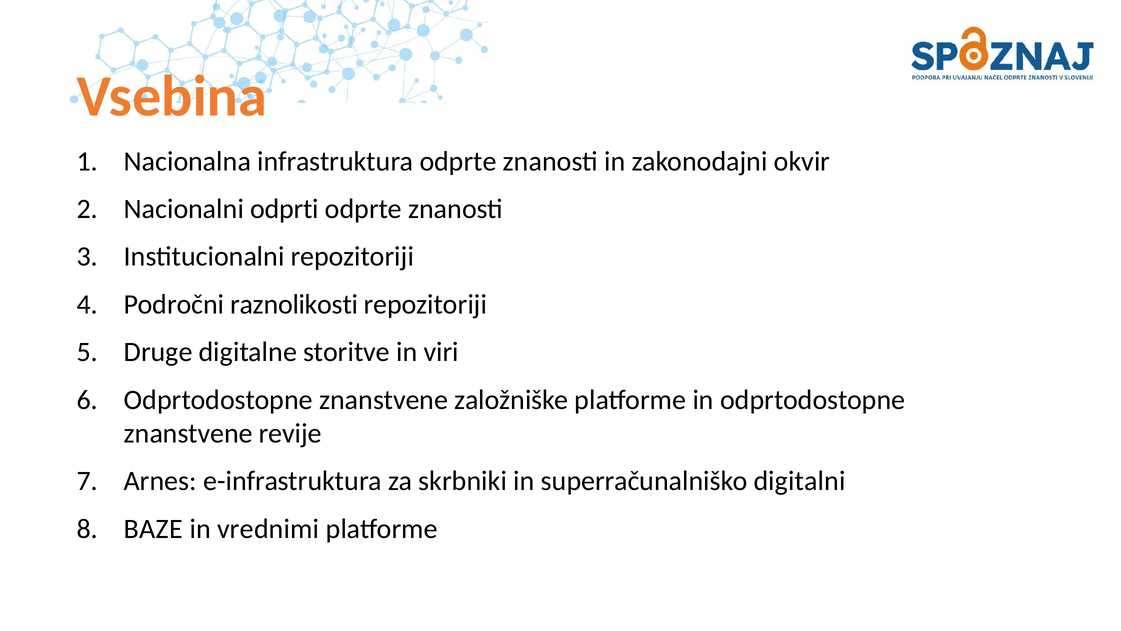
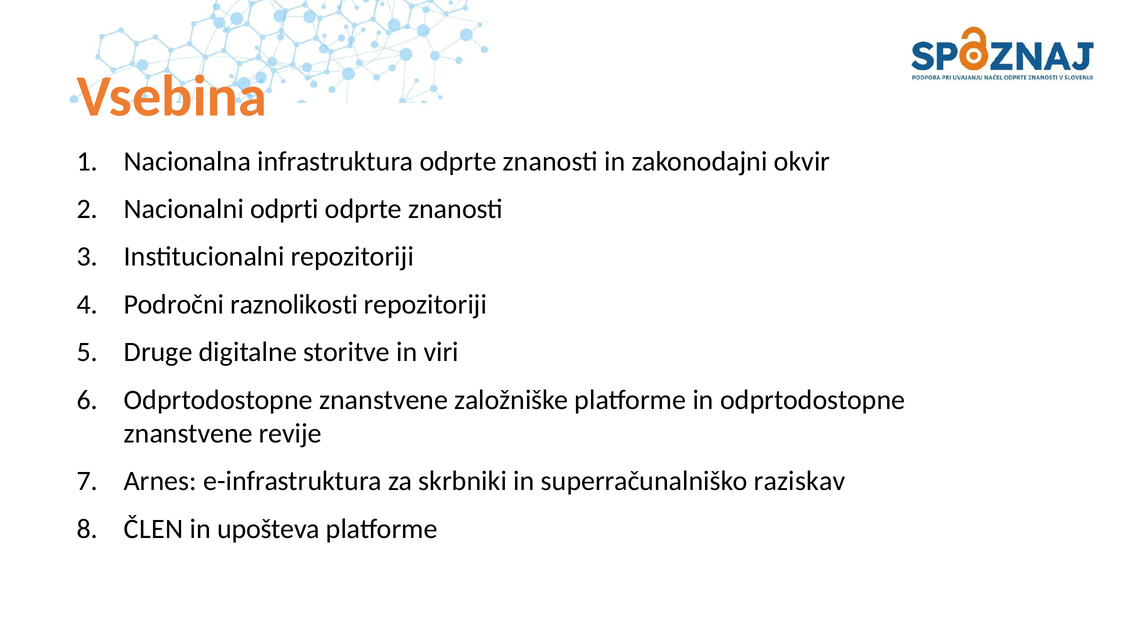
digitalni: digitalni -> raziskav (799, 481)
BAZE: BAZE -> ČLEN (153, 528)
vrednimi: vrednimi -> upošteva (268, 528)
